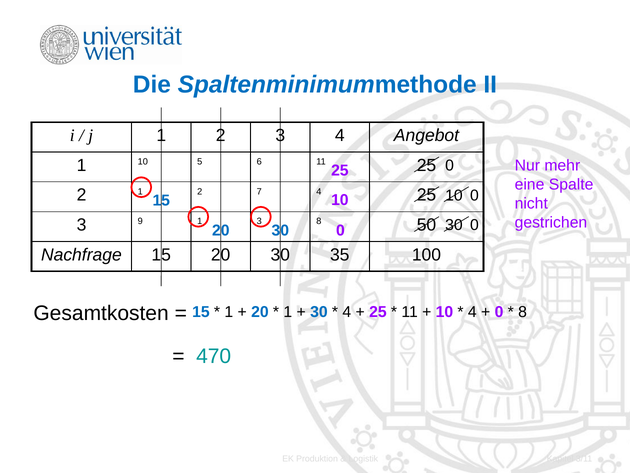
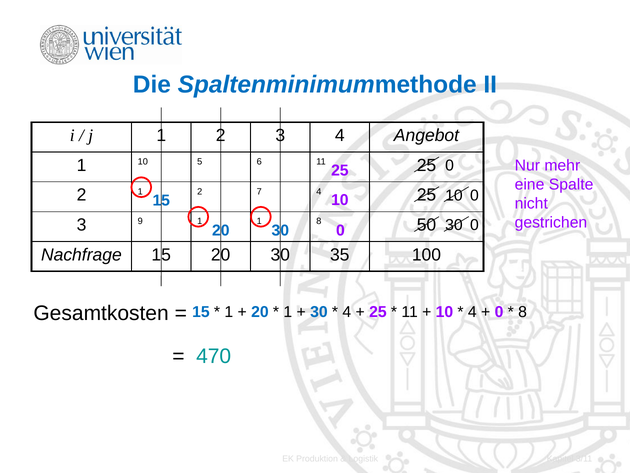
1 3: 3 -> 1 (259, 221)
